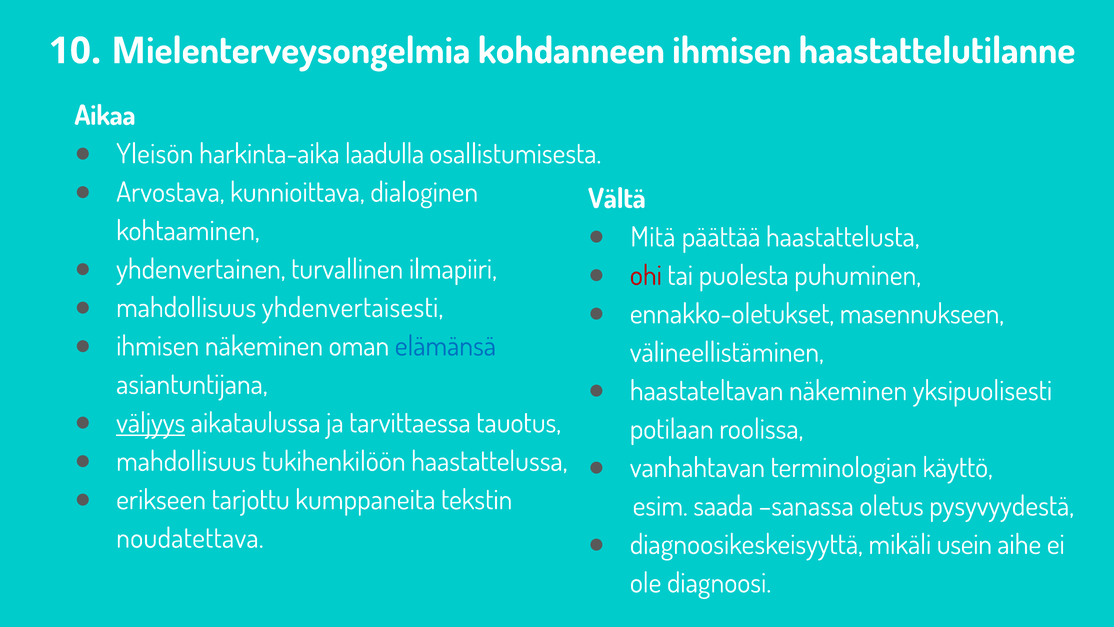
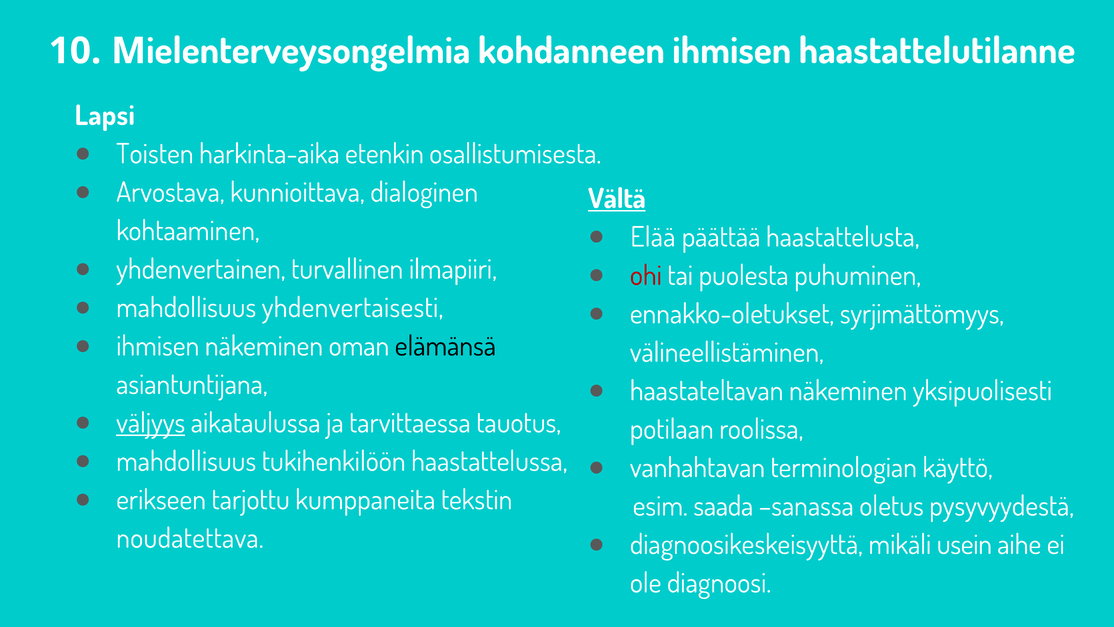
Aikaa: Aikaa -> Lapsi (105, 116)
Yleisön: Yleisön -> Toisten (155, 154)
laadulla: laadulla -> etenkin (384, 154)
Vältä underline: none -> present (617, 199)
Mitä: Mitä -> Elää (653, 237)
masennukseen: masennukseen -> syrjimättömyys (922, 314)
elämänsä colour: blue -> black (445, 346)
